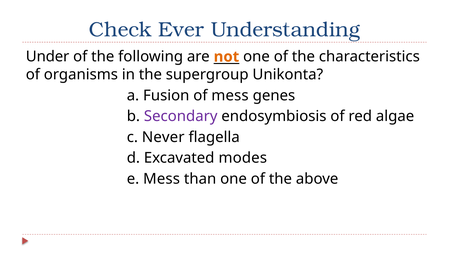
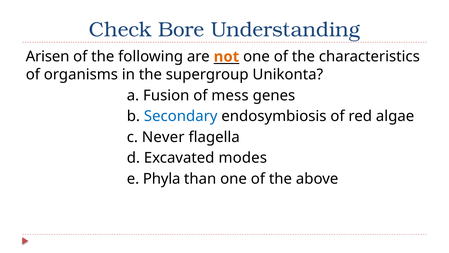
Ever: Ever -> Bore (181, 30)
Under: Under -> Arisen (48, 57)
Secondary colour: purple -> blue (181, 116)
e Mess: Mess -> Phyla (162, 179)
